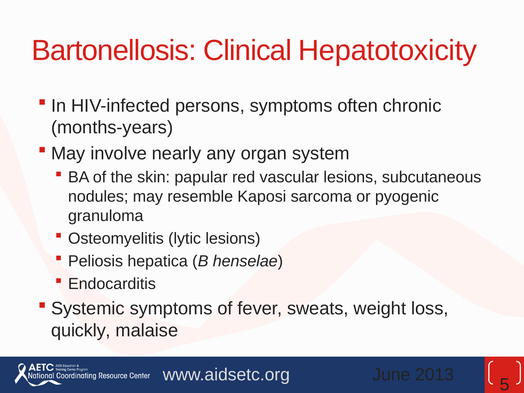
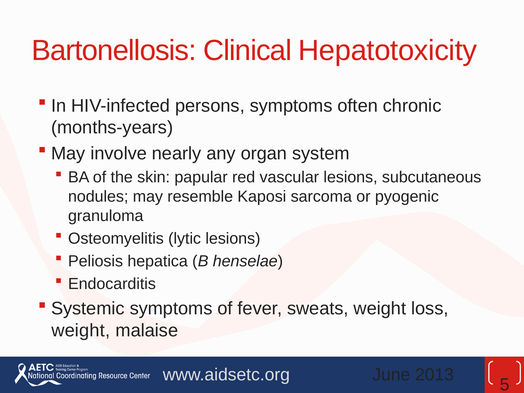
quickly: quickly -> weight (81, 330)
